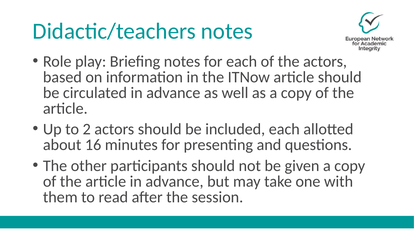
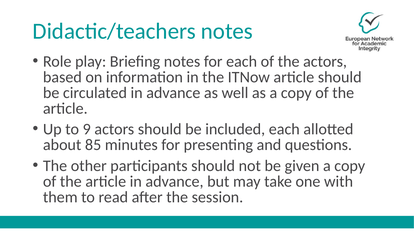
2: 2 -> 9 (87, 129)
16: 16 -> 85 (93, 145)
